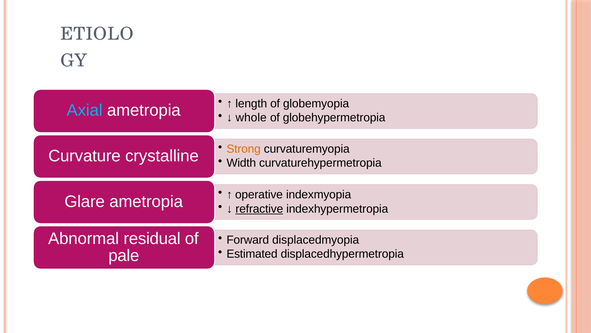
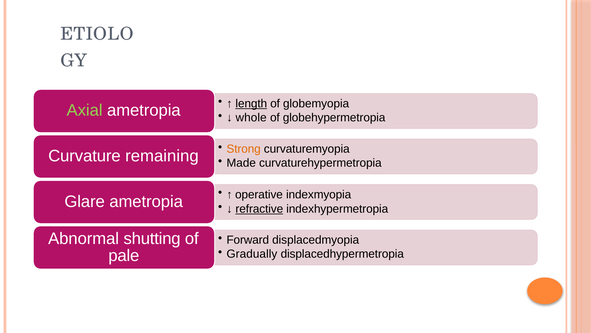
length underline: none -> present (251, 103)
Axial colour: light blue -> light green (85, 110)
crystalline: crystalline -> remaining (162, 156)
Width: Width -> Made (241, 163)
residual: residual -> shutting (152, 238)
Estimated: Estimated -> Gradually (252, 254)
